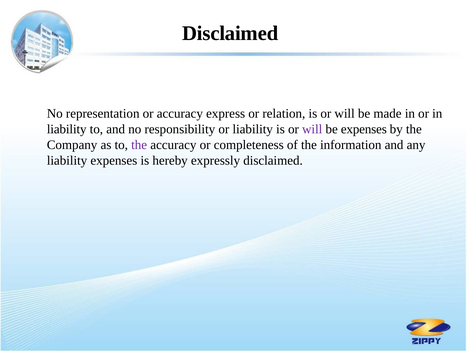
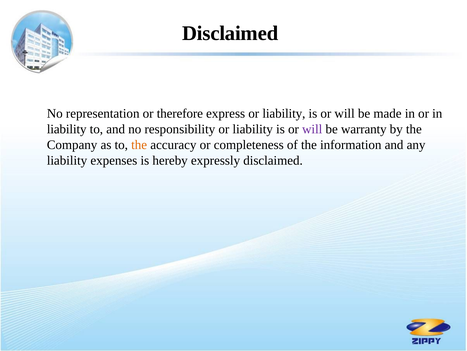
or accuracy: accuracy -> therefore (180, 113)
express or relation: relation -> liability (284, 113)
be expenses: expenses -> warranty (364, 129)
the colour: purple -> orange (139, 145)
